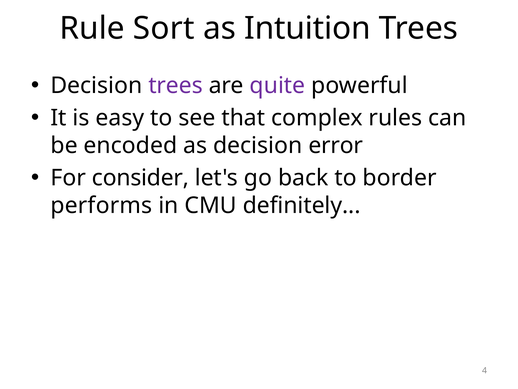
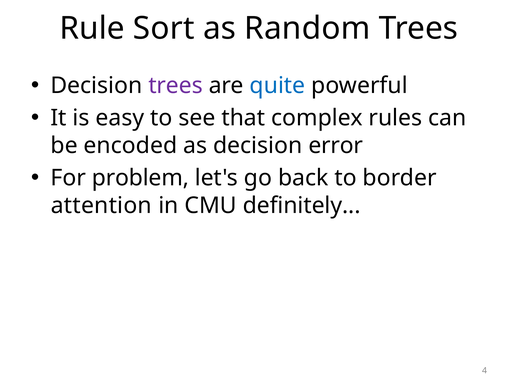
Intuition: Intuition -> Random (307, 28)
quite colour: purple -> blue (277, 86)
consider: consider -> problem (140, 178)
performs: performs -> attention (101, 205)
